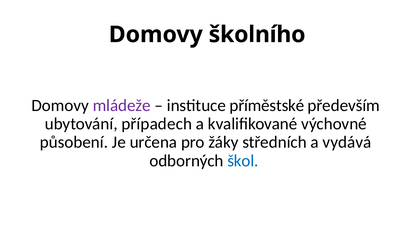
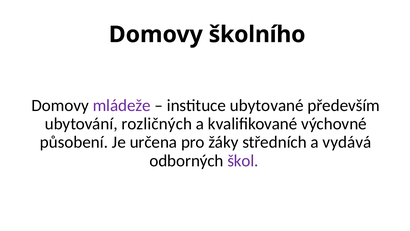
příměstské: příměstské -> ubytované (267, 105)
případech: případech -> rozličných (157, 124)
škol colour: blue -> purple (243, 161)
